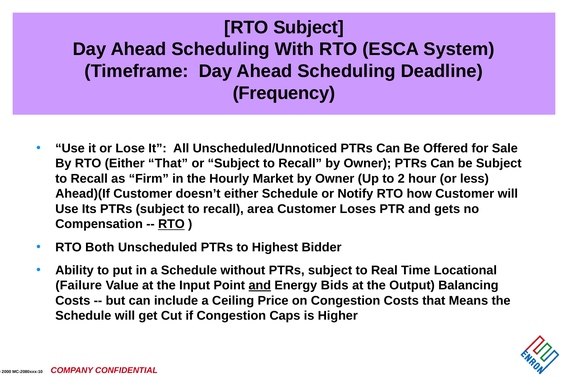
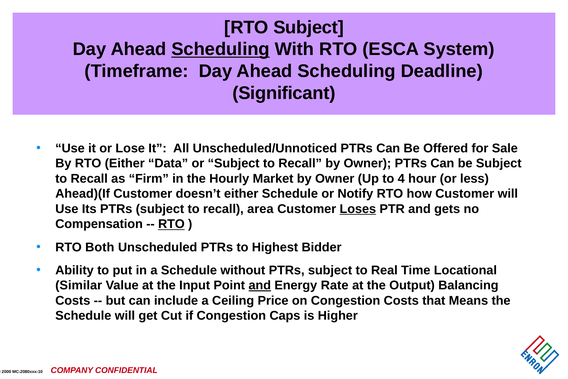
Scheduling underline: none -> present (221, 49)
Frequency: Frequency -> Significant (284, 93)
Either That: That -> Data (168, 163)
2: 2 -> 4 (401, 178)
Loses underline: none -> present (358, 209)
Failure: Failure -> Similar (79, 285)
Bids: Bids -> Rate (335, 285)
